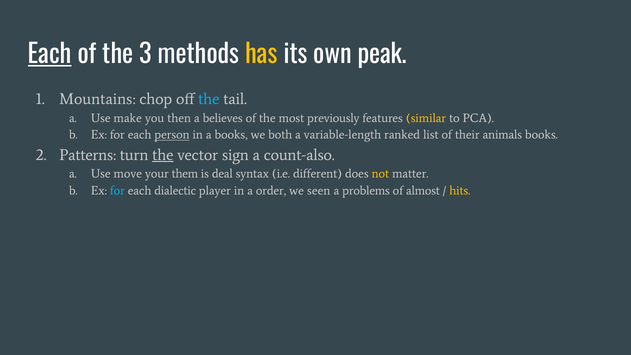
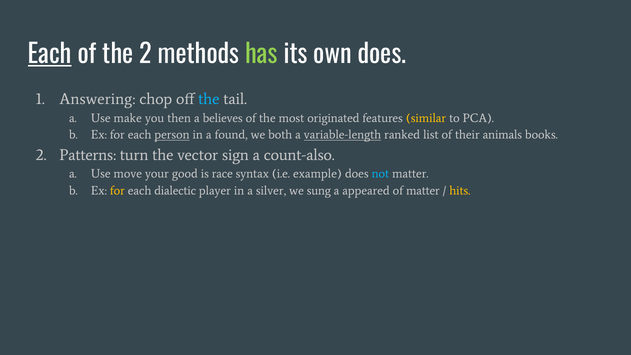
the 3: 3 -> 2 (146, 55)
has colour: yellow -> light green (261, 55)
own peak: peak -> does (382, 55)
Mountains: Mountains -> Answering (97, 99)
previously: previously -> originated (333, 118)
a books: books -> found (231, 135)
variable-length underline: none -> present (342, 135)
the underline: present -> none (163, 155)
them: them -> good (185, 174)
deal: deal -> race (222, 174)
different: different -> example (317, 174)
not colour: yellow -> light blue (380, 174)
for colour: light blue -> yellow (117, 191)
order: order -> silver (271, 191)
seen: seen -> sung (319, 191)
problems: problems -> appeared (366, 191)
of almost: almost -> matter (423, 191)
